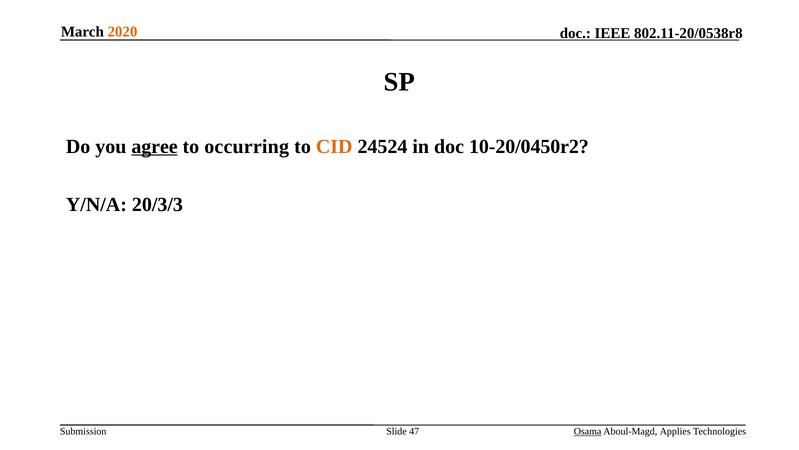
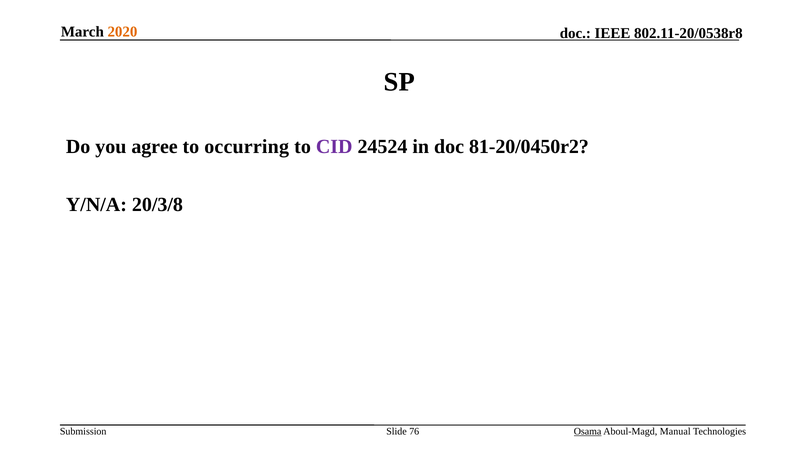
agree underline: present -> none (155, 146)
CID colour: orange -> purple (334, 146)
10-20/0450r2: 10-20/0450r2 -> 81-20/0450r2 (529, 146)
20/3/3: 20/3/3 -> 20/3/8 (157, 204)
47: 47 -> 76 (414, 431)
Applies: Applies -> Manual (675, 431)
